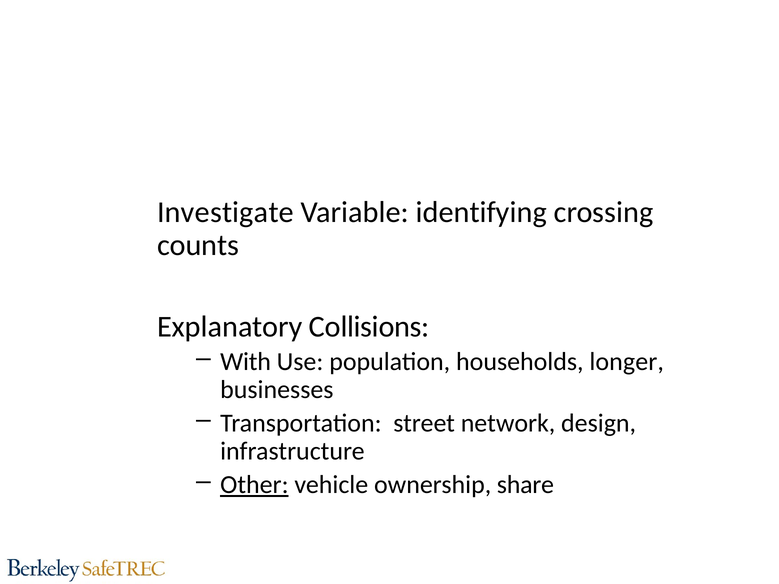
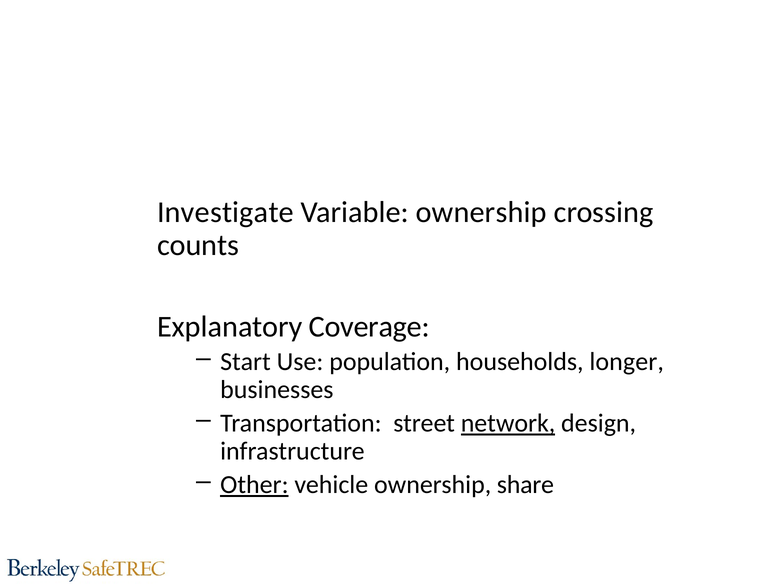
Variable identifying: identifying -> ownership (481, 212)
Collisions: Collisions -> Coverage (369, 327)
With: With -> Start (246, 362)
network underline: none -> present (508, 424)
